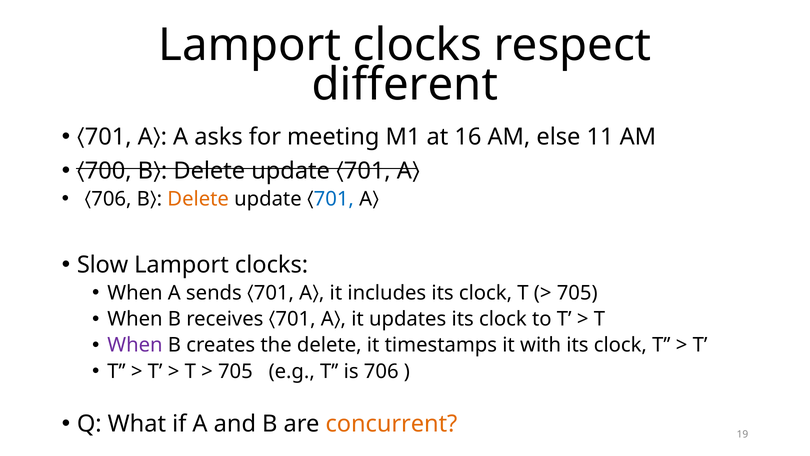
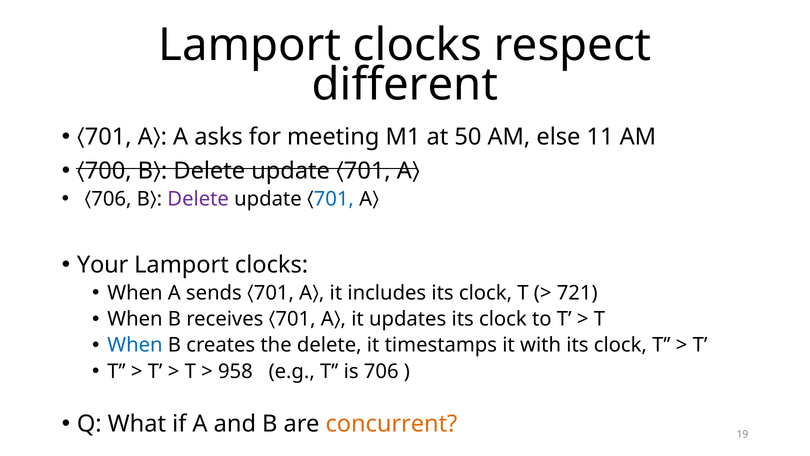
16: 16 -> 50 (468, 137)
Delete colour: orange -> purple (198, 199)
Slow: Slow -> Your (103, 265)
705: 705 -> 721 (577, 293)
When colour: purple -> blue (135, 345)
705: 705 -> 958 (235, 371)
